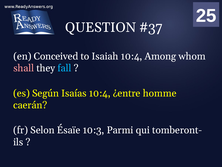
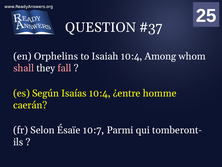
Conceived: Conceived -> Orphelins (56, 56)
fall colour: light blue -> pink (64, 68)
10:3: 10:3 -> 10:7 (93, 130)
